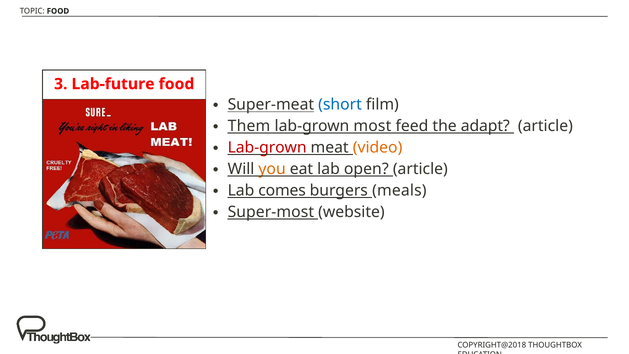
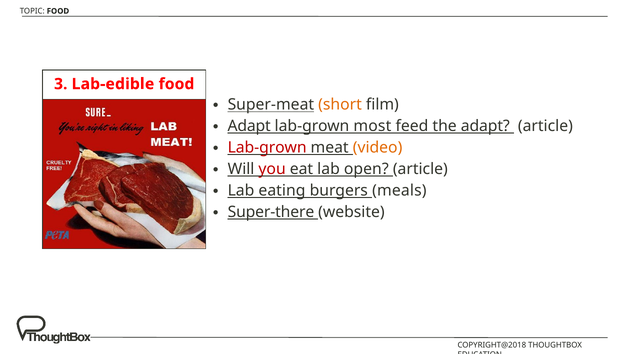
Lab-future: Lab-future -> Lab-edible (113, 84)
short colour: blue -> orange (340, 104)
Them: Them -> Adapt (249, 126)
you colour: orange -> red (272, 169)
comes: comes -> eating (282, 190)
Super-most: Super-most -> Super-there (271, 212)
